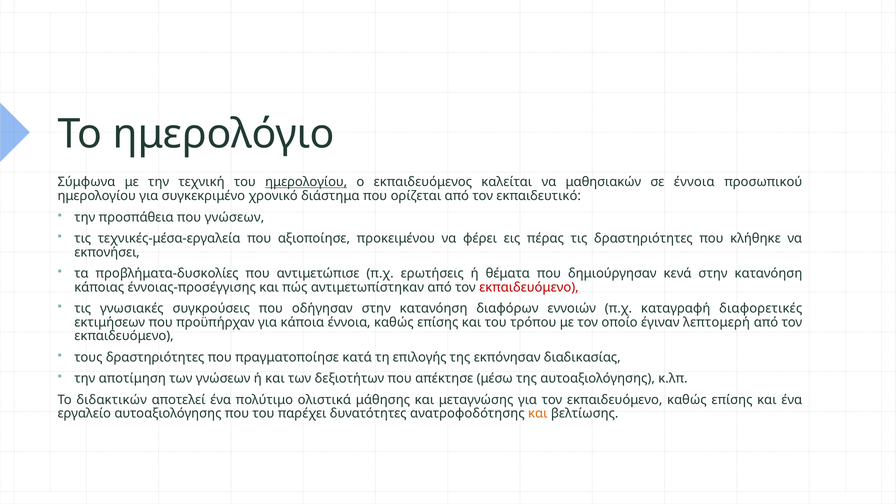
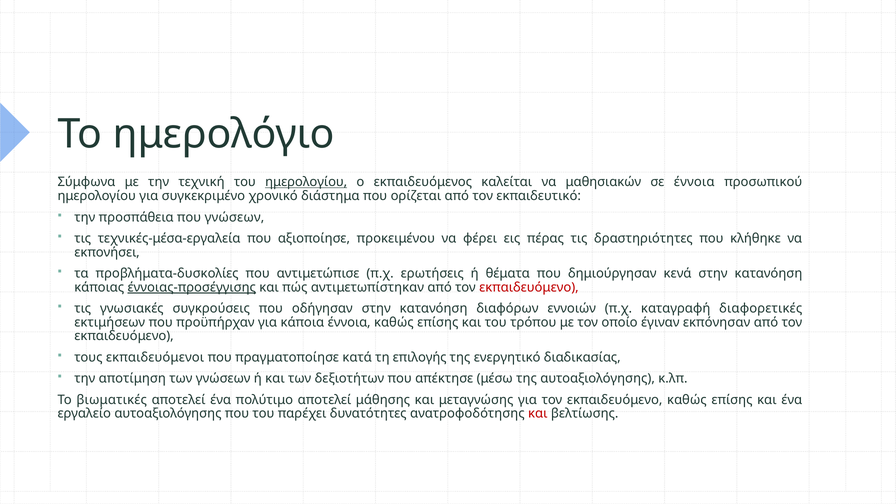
έννοιας-προσέγγισης underline: none -> present (192, 287)
λεπτομερή: λεπτομερή -> εκπόνησαν (717, 322)
τους δραστηριότητες: δραστηριότητες -> εκπαιδευόμενοι (155, 357)
εκπόνησαν: εκπόνησαν -> ενεργητικό (507, 357)
διδακτικών: διδακτικών -> βιωματικές (112, 400)
πολύτιμο ολιστικά: ολιστικά -> αποτελεί (325, 400)
και colour: orange -> red (538, 414)
